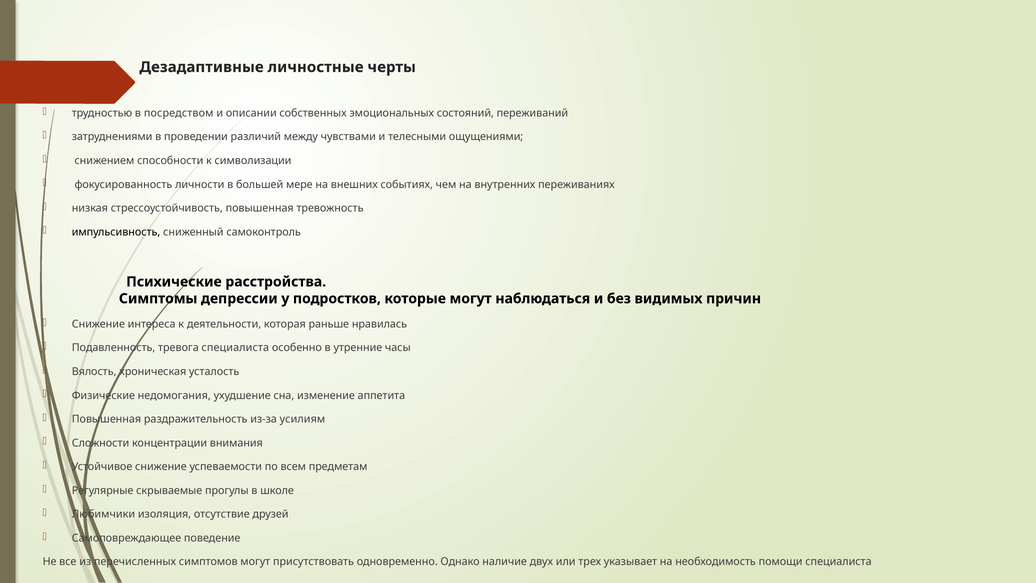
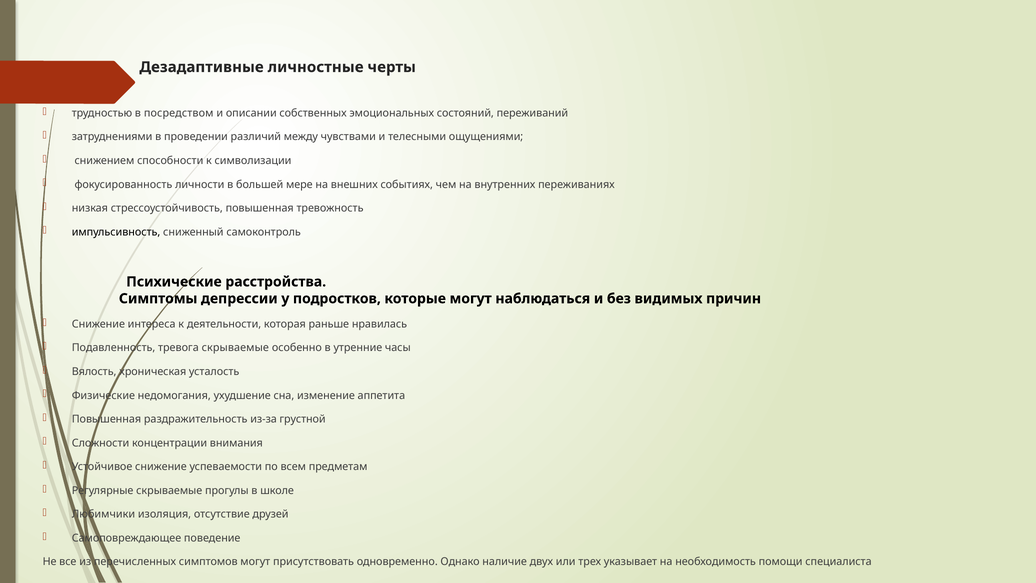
тревога специалиста: специалиста -> скрываемые (235, 348)
усилиям: усилиям -> грустной (303, 419)
